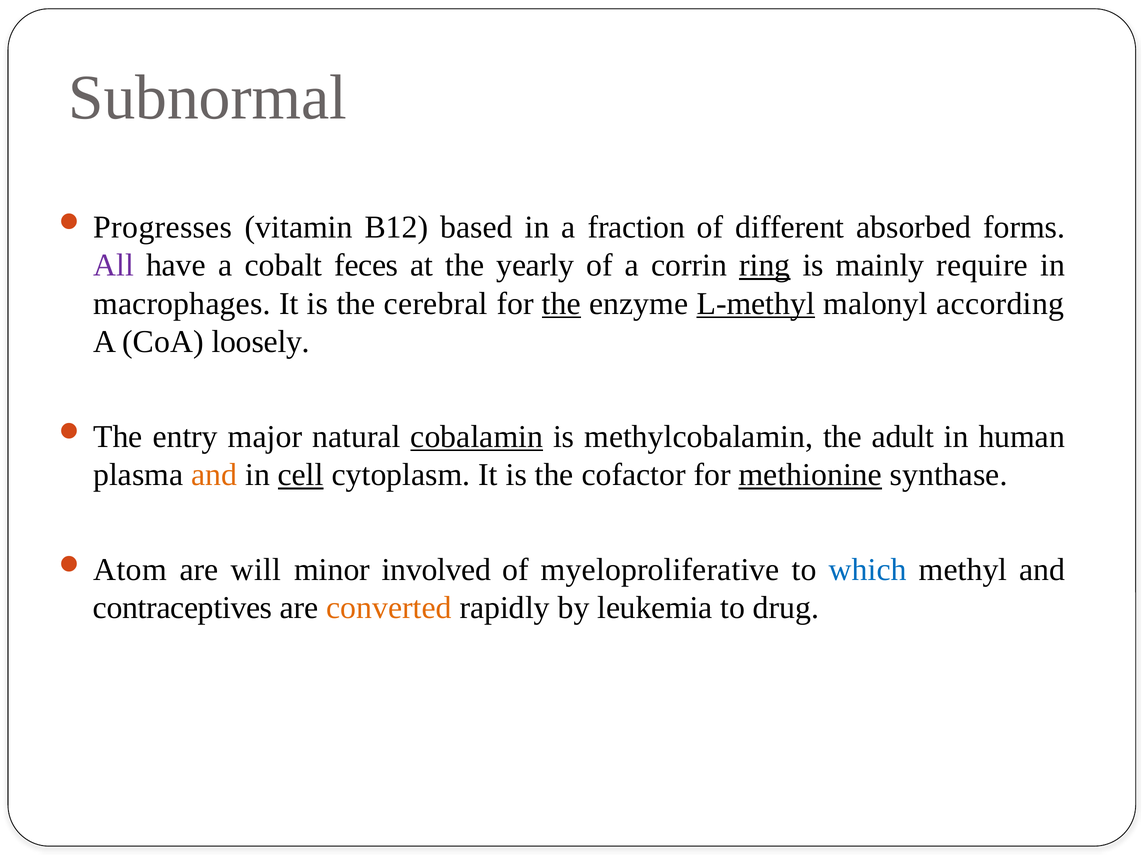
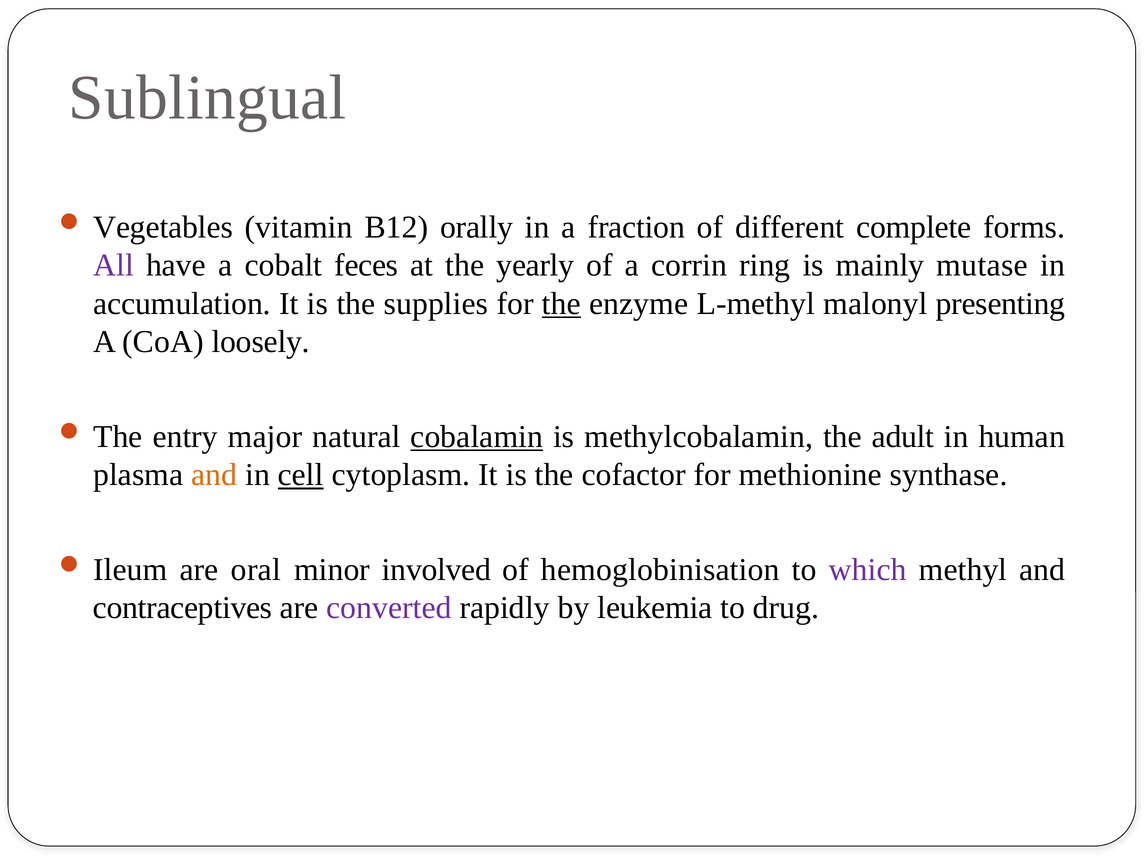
Subnormal: Subnormal -> Sublingual (207, 98)
Progresses: Progresses -> Vegetables (163, 227)
based: based -> orally (477, 227)
absorbed: absorbed -> complete (914, 227)
ring underline: present -> none (765, 265)
require: require -> mutase (982, 265)
macrophages: macrophages -> accumulation (182, 304)
cerebral: cerebral -> supplies (436, 304)
L-methyl underline: present -> none (756, 304)
according: according -> presenting (1001, 304)
methionine underline: present -> none (810, 475)
Atom: Atom -> Ileum (130, 570)
will: will -> oral (256, 570)
myeloproliferative: myeloproliferative -> hemoglobinisation (660, 570)
which colour: blue -> purple (868, 570)
converted colour: orange -> purple (389, 608)
